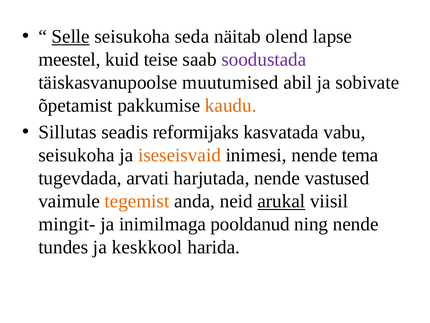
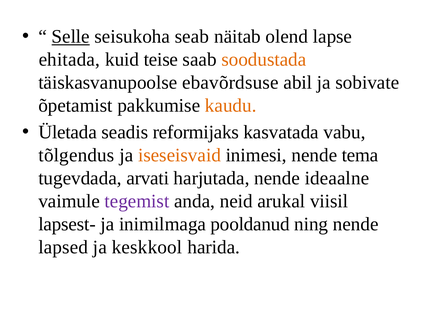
seda: seda -> seab (192, 36)
meestel: meestel -> ehitada (69, 59)
soodustada colour: purple -> orange (264, 59)
muutumised: muutumised -> ebavõrdsuse (230, 82)
Sillutas: Sillutas -> Ületada (68, 132)
seisukoha: seisukoha -> tõlgendus (76, 155)
vastused: vastused -> ideaalne (337, 178)
tegemist colour: orange -> purple (137, 201)
arukal underline: present -> none (281, 201)
mingit-: mingit- -> lapsest- (67, 224)
tundes: tundes -> lapsed (63, 247)
